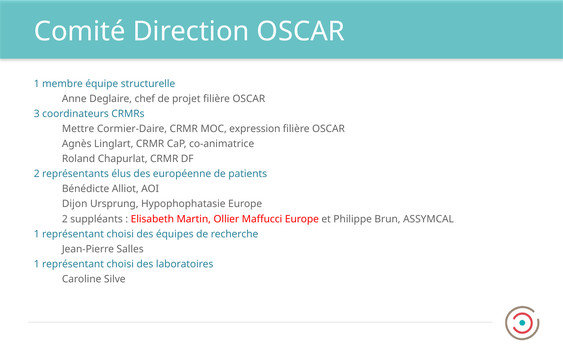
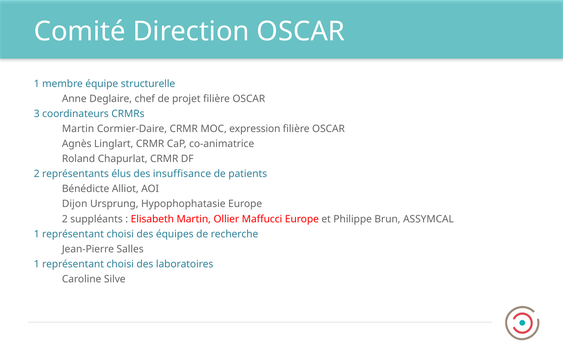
Mettre: Mettre -> Martin (78, 129)
européenne: européenne -> insuffisance (182, 174)
